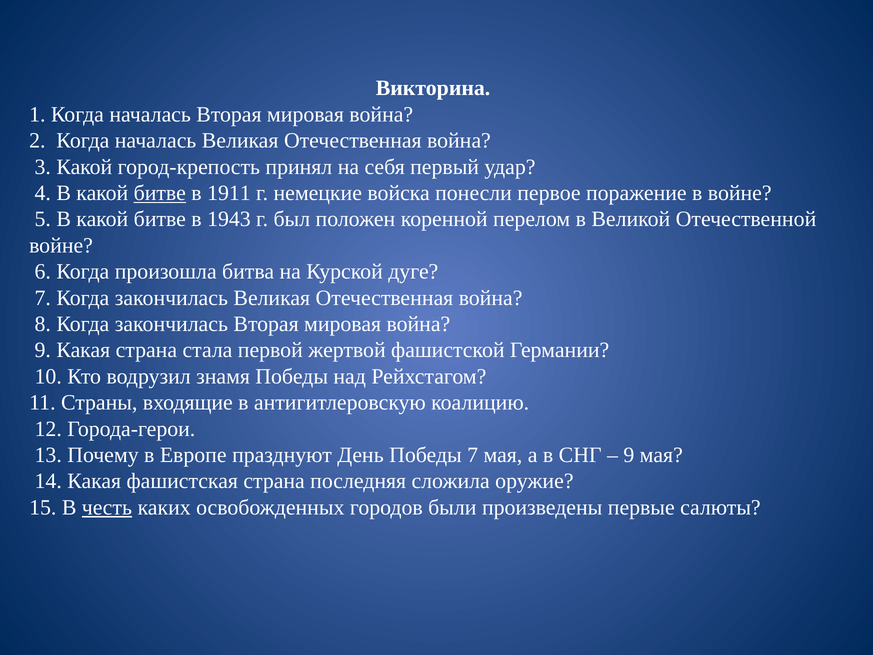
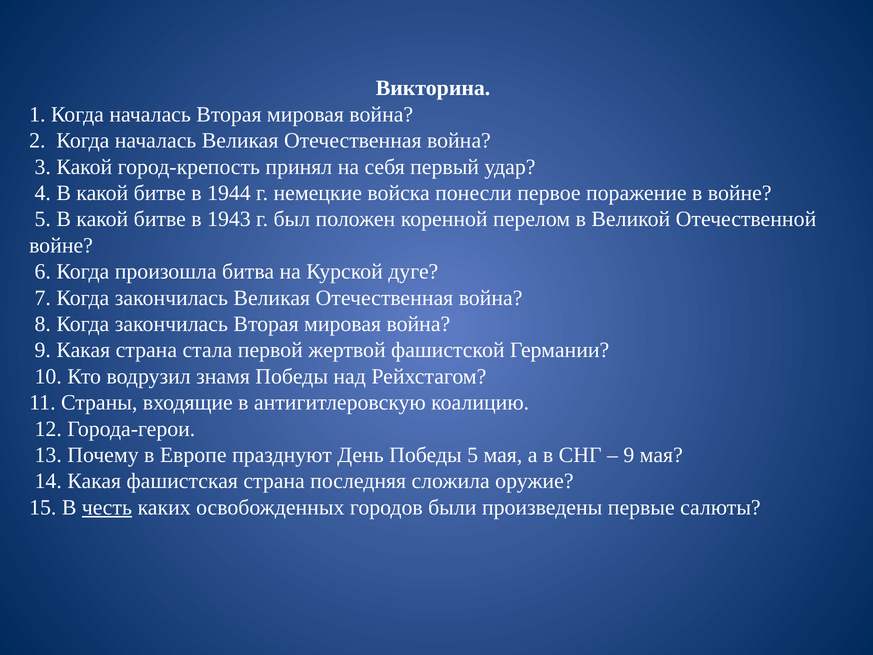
битве underline: present -> none (160, 193)
1911: 1911 -> 1944 (229, 193)
Победы 7: 7 -> 5 (473, 455)
